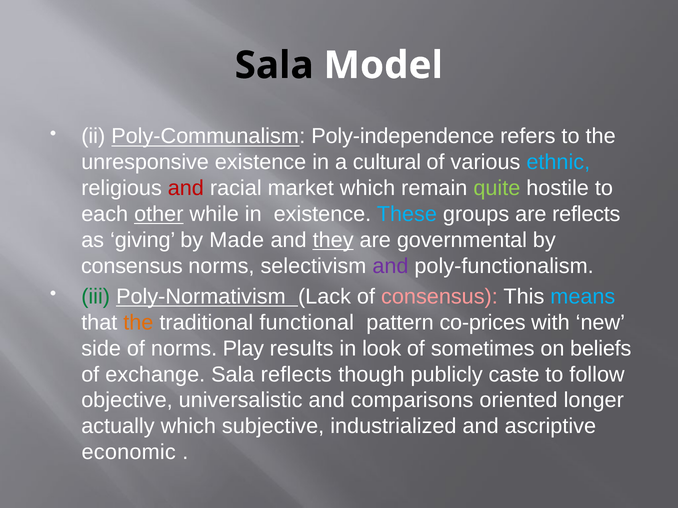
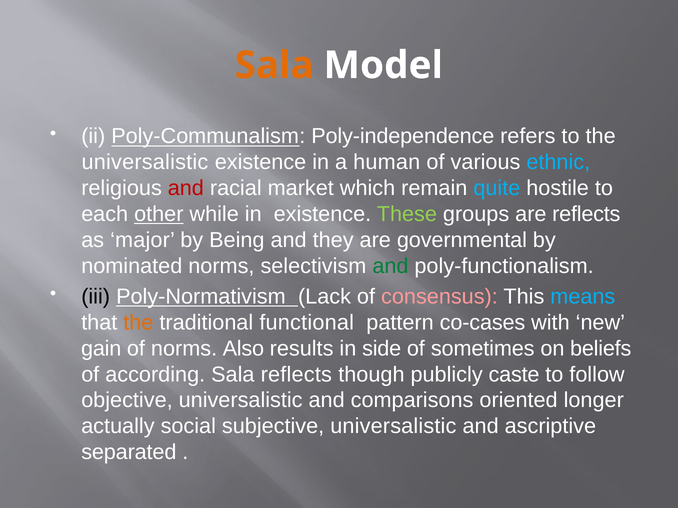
Sala colour: black -> orange (274, 65)
unresponsive: unresponsive -> universalistic (145, 162)
cultural: cultural -> human (387, 162)
quite colour: light green -> light blue (497, 188)
These colour: light blue -> light green (407, 214)
giving: giving -> major (142, 240)
Made: Made -> Being (237, 240)
they underline: present -> none (333, 240)
consensus: consensus -> nominated (132, 266)
and colour: purple -> green (390, 266)
iii colour: green -> black (96, 297)
co-prices: co-prices -> co-cases (483, 323)
side: side -> gain (101, 349)
Play: Play -> Also (243, 349)
look: look -> side (382, 349)
exchange: exchange -> according (155, 375)
actually which: which -> social (188, 427)
subjective industrialized: industrialized -> universalistic (393, 427)
economic: economic -> separated (129, 453)
